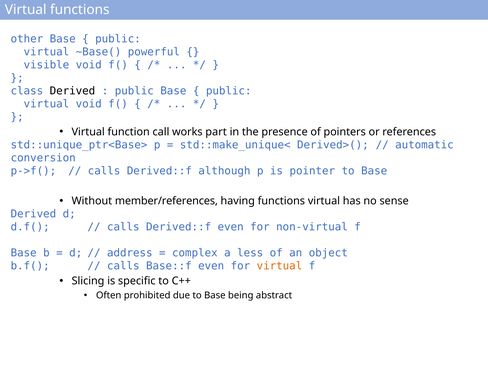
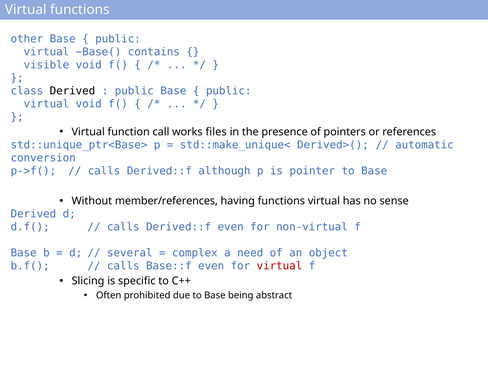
powerful: powerful -> contains (154, 52)
part: part -> files (216, 132)
address: address -> several (130, 253)
less: less -> need (250, 253)
virtual colour: orange -> red (279, 266)
